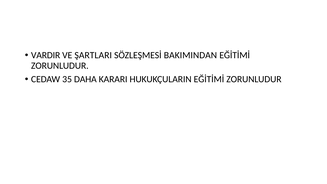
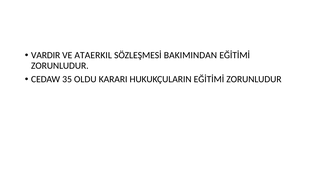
ŞARTLARI: ŞARTLARI -> ATAERKIL (93, 55)
DAHA: DAHA -> OLDU (85, 79)
